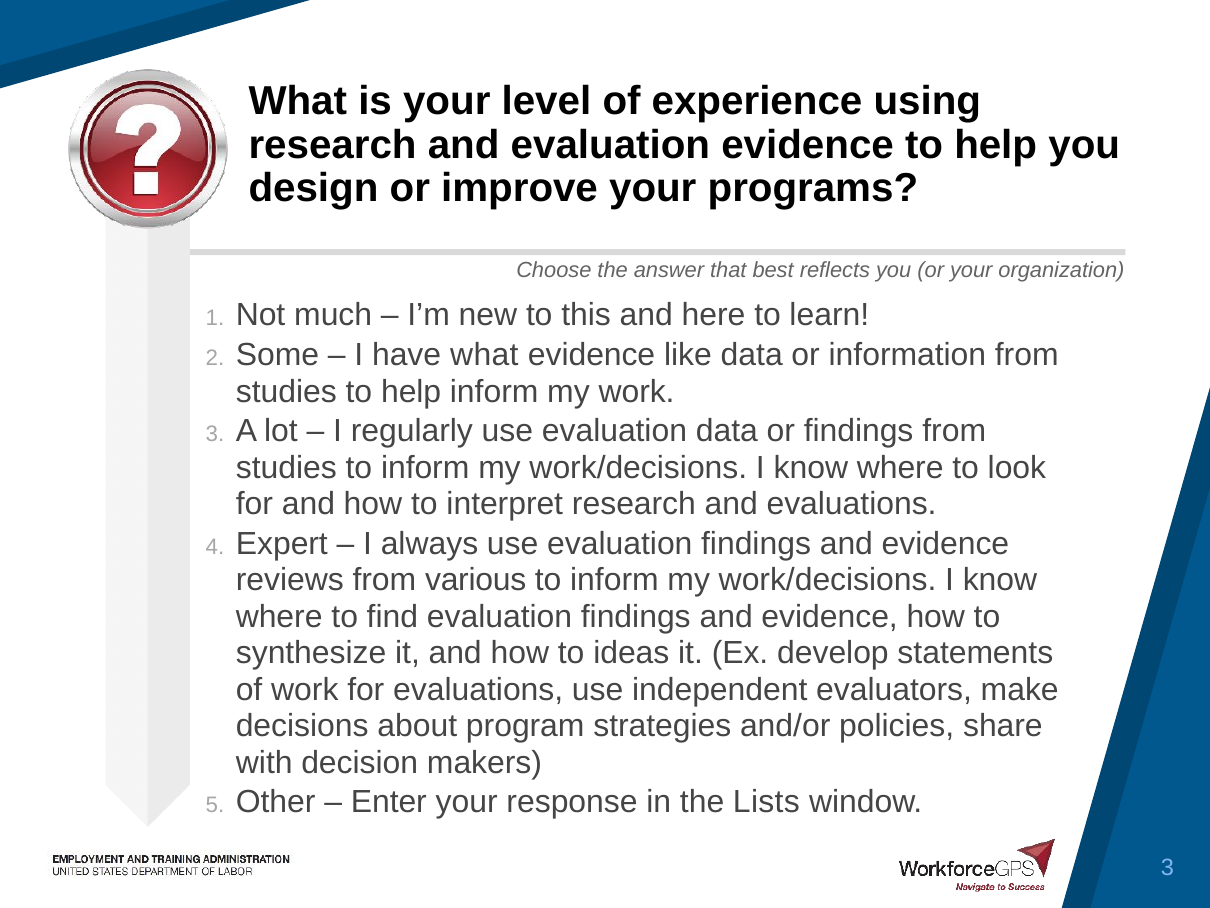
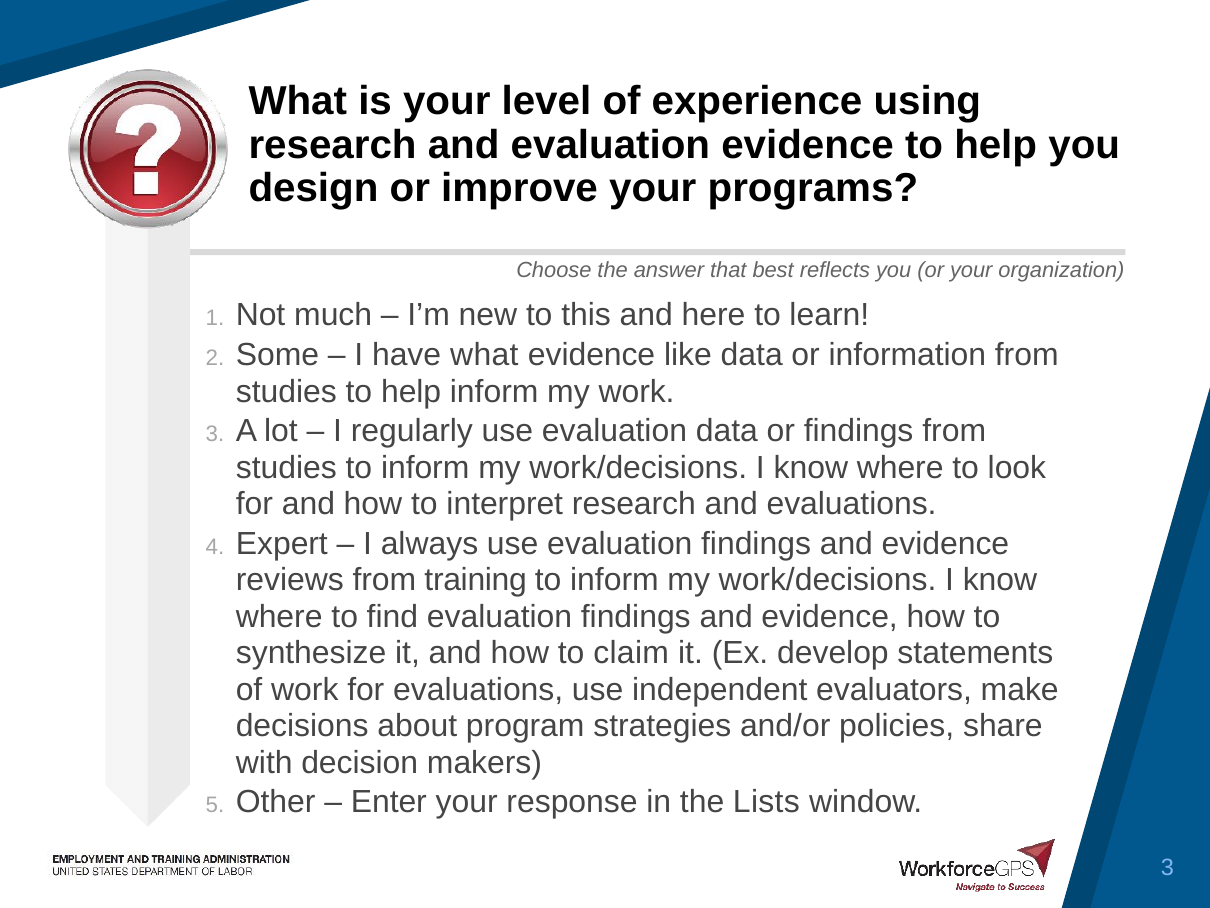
various: various -> training (476, 580)
ideas: ideas -> claim (631, 653)
